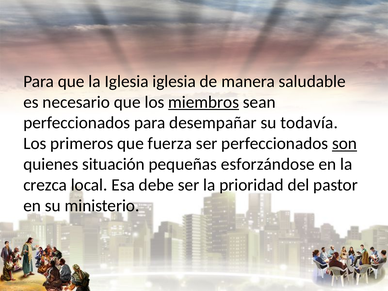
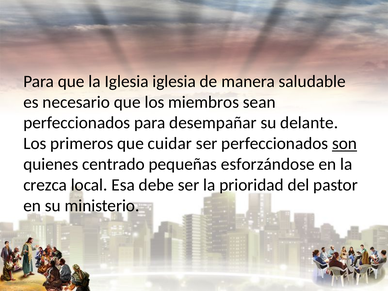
miembros underline: present -> none (204, 102)
todavía: todavía -> delante (309, 123)
fuerza: fuerza -> cuidar (170, 143)
situación: situación -> centrado (113, 164)
